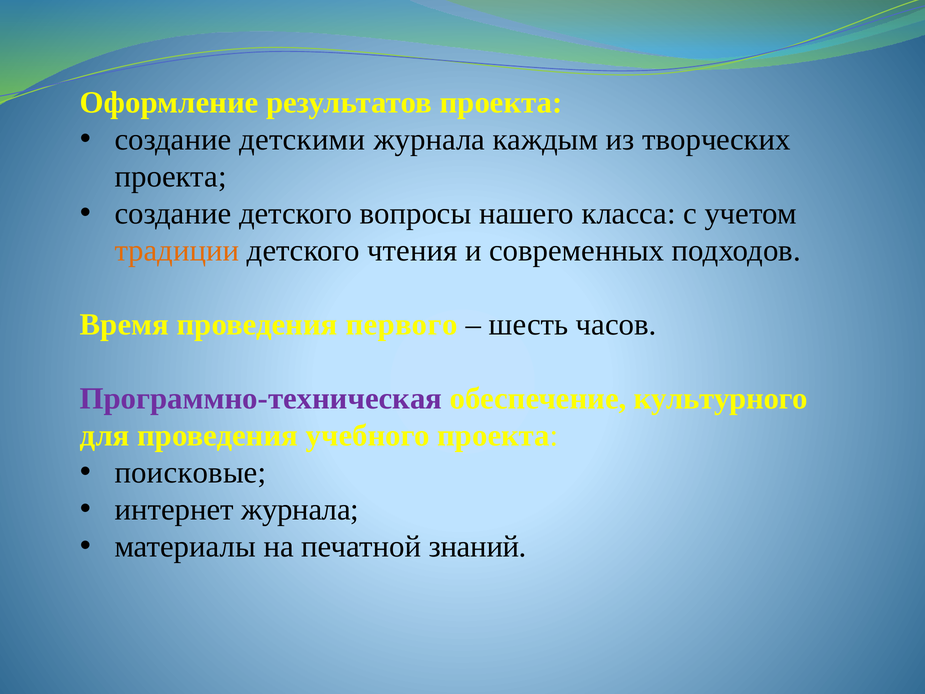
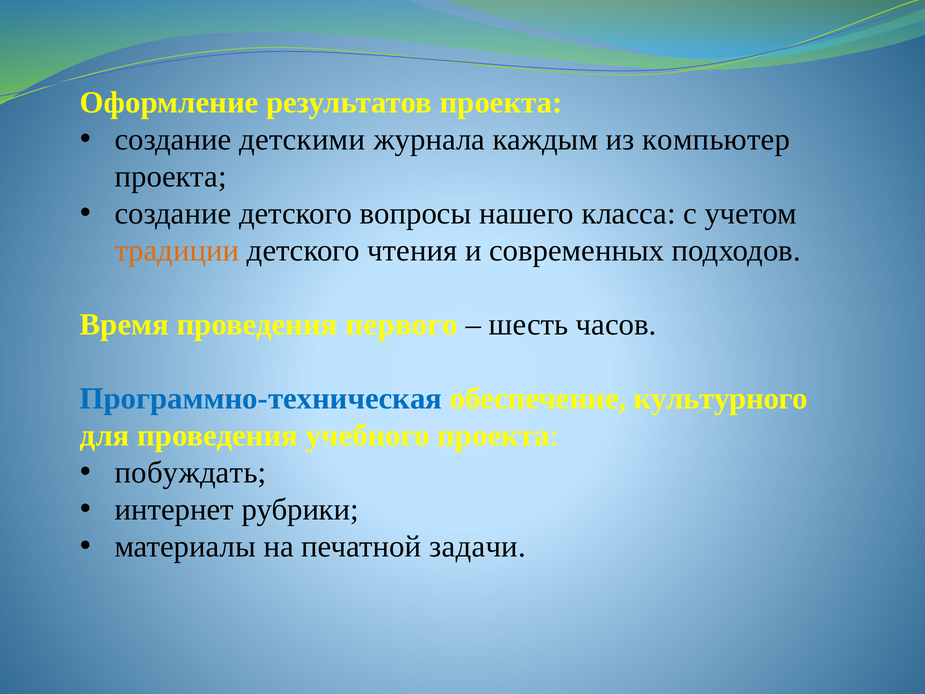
творческих: творческих -> компьютер (716, 140)
Программно-техническая colour: purple -> blue (261, 399)
поисковые: поисковые -> побуждать (191, 473)
интернет журнала: журнала -> рубрики (300, 510)
знаний: знаний -> задачи (477, 547)
